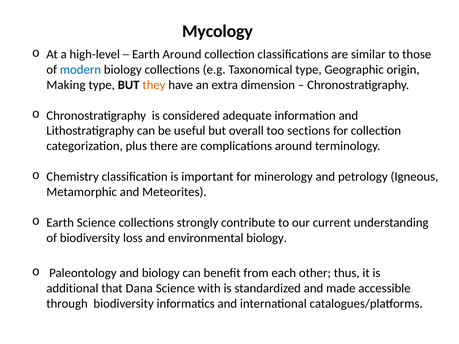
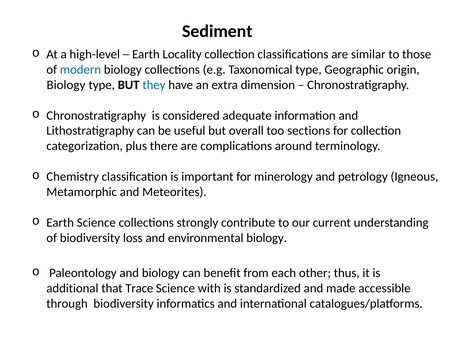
Mycology: Mycology -> Sediment (217, 31)
Earth Around: Around -> Locality (182, 54)
Making: Making -> Biology (66, 85)
they colour: orange -> blue (154, 85)
Dana: Dana -> Trace (139, 289)
